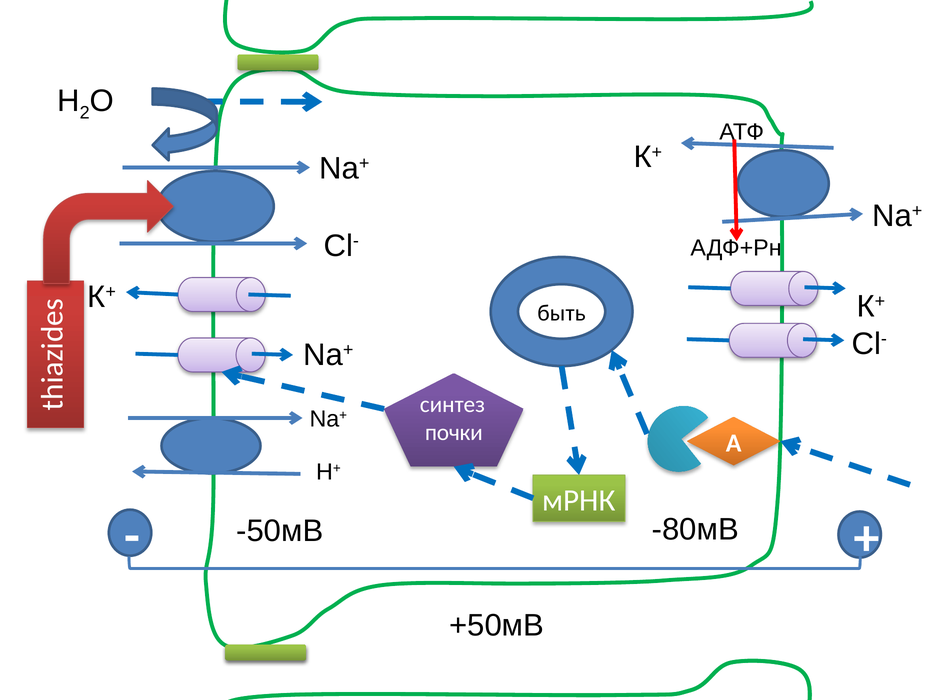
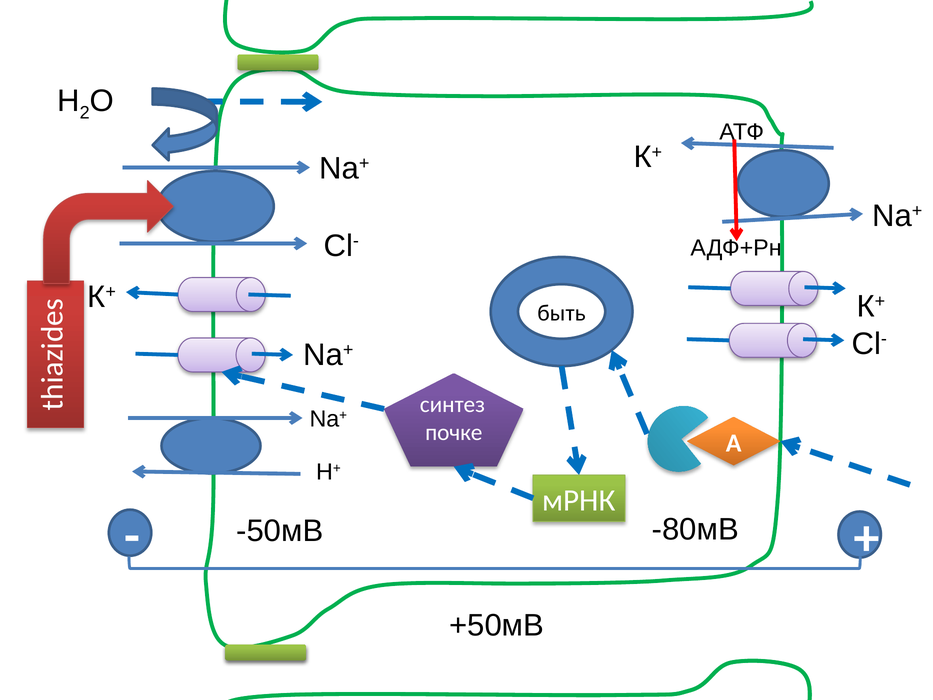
почки: почки -> почке (454, 432)
